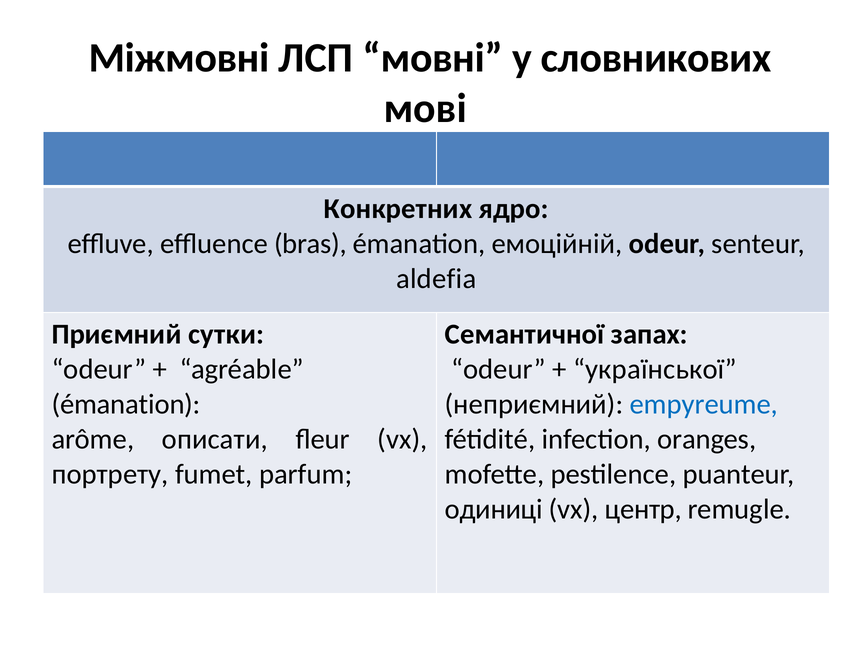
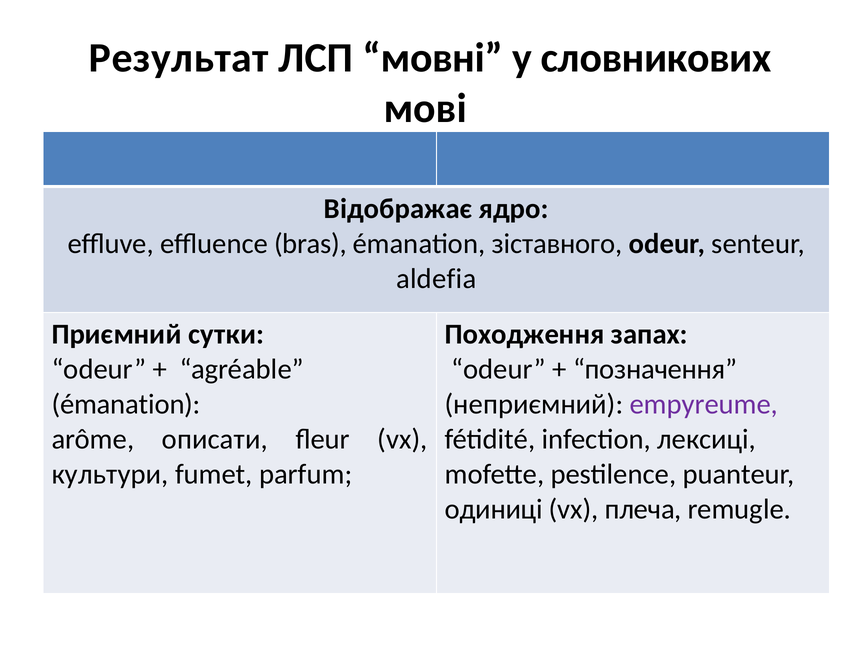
Міжмовні: Міжмовні -> Результат (179, 58)
Конкретних: Конкретних -> Відображає (398, 209)
емоційній: емоційній -> зіставного (557, 244)
Семантичної: Семантичної -> Походження (525, 335)
української: української -> позначення (655, 369)
empyreume colour: blue -> purple (704, 404)
oranges: oranges -> лексиці (707, 439)
портрету: портрету -> культури (110, 474)
центр: центр -> плеча (643, 509)
